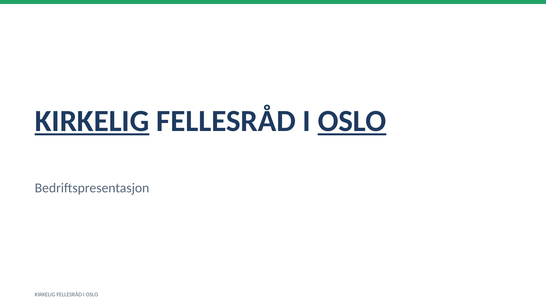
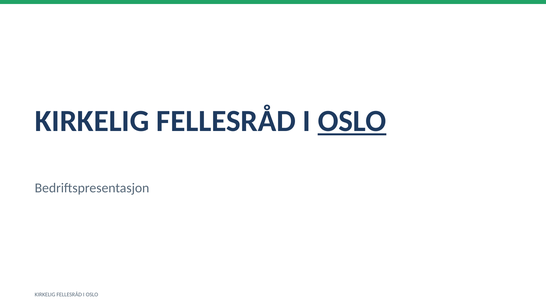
KIRKELIG underline: present -> none (92, 121)
